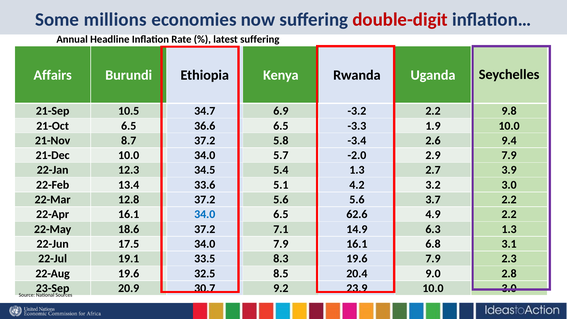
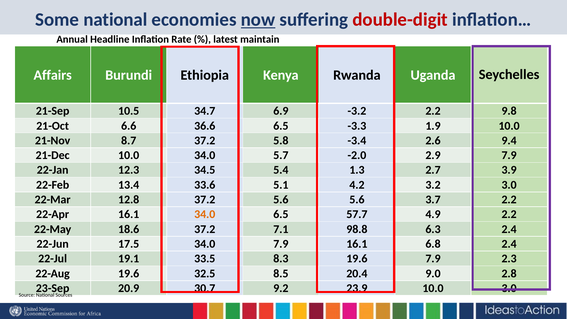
Some millions: millions -> national (115, 20)
now underline: none -> present (258, 20)
latest suffering: suffering -> maintain (260, 39)
21-Oct 6.5: 6.5 -> 6.6 (129, 126)
34.0 colour: blue -> orange (205, 214)
62.6: 62.6 -> 57.7 (357, 214)
14.9: 14.9 -> 98.8 (357, 229)
6.3 1.3: 1.3 -> 2.4 (509, 229)
6.8 3.1: 3.1 -> 2.4 (509, 244)
